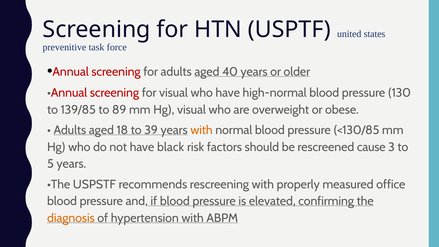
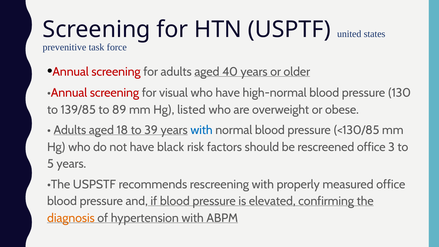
Hg visual: visual -> listed (191, 110)
with colour: orange -> blue (202, 130)
rescreened cause: cause -> office (371, 147)
